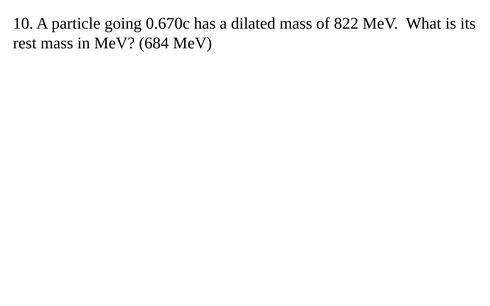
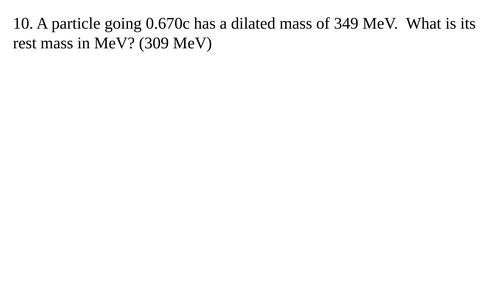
822: 822 -> 349 (346, 24)
684: 684 -> 309 (154, 43)
